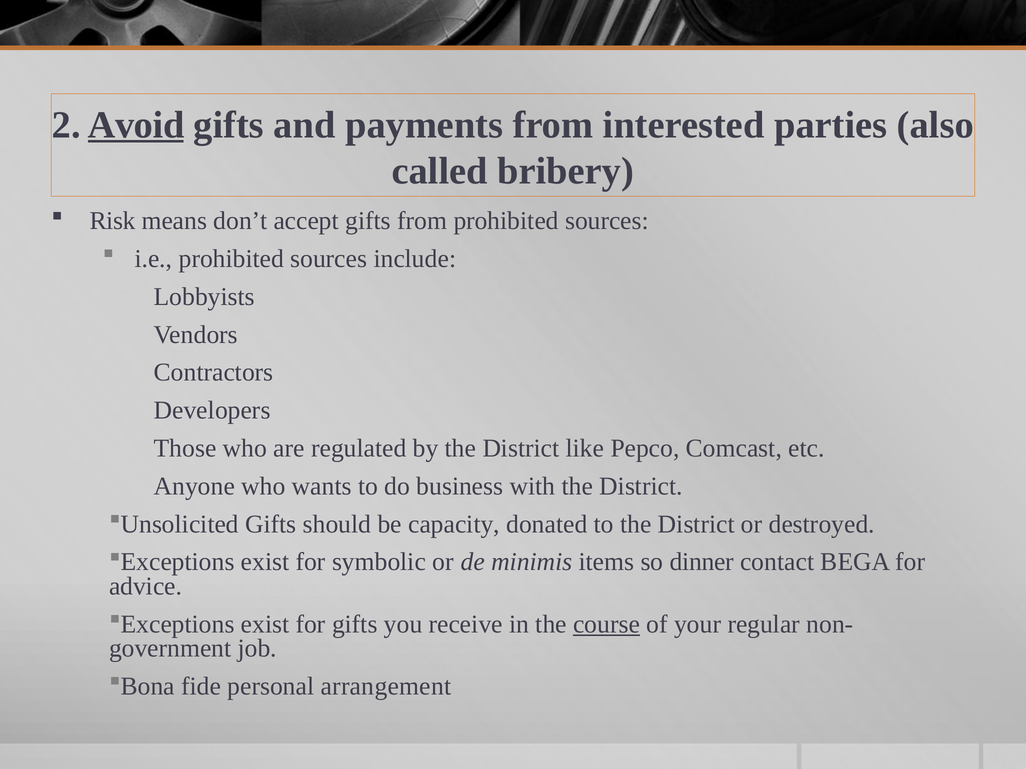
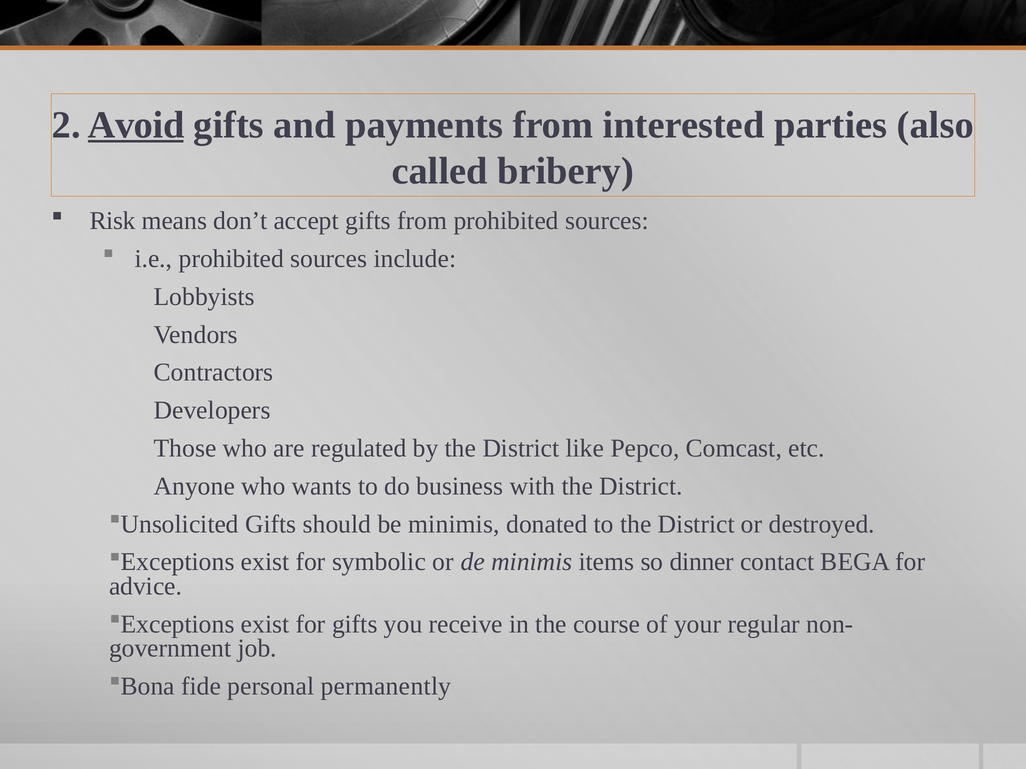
be capacity: capacity -> minimis (454, 524)
course underline: present -> none (607, 625)
arrangement: arrangement -> permanently (386, 687)
